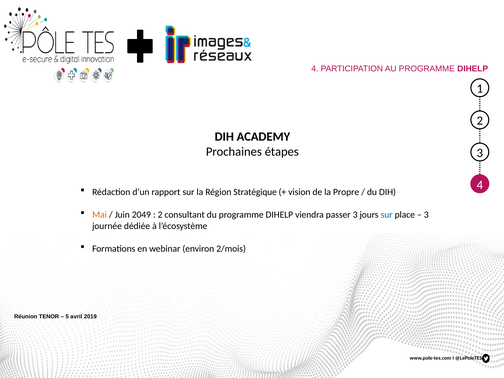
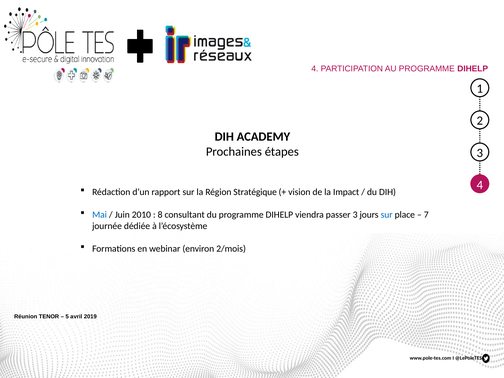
Propre: Propre -> Impact (346, 192)
Mai colour: orange -> blue (100, 215)
2049: 2049 -> 2010 (141, 215)
2: 2 -> 8 (160, 215)
3: 3 -> 7 (426, 215)
